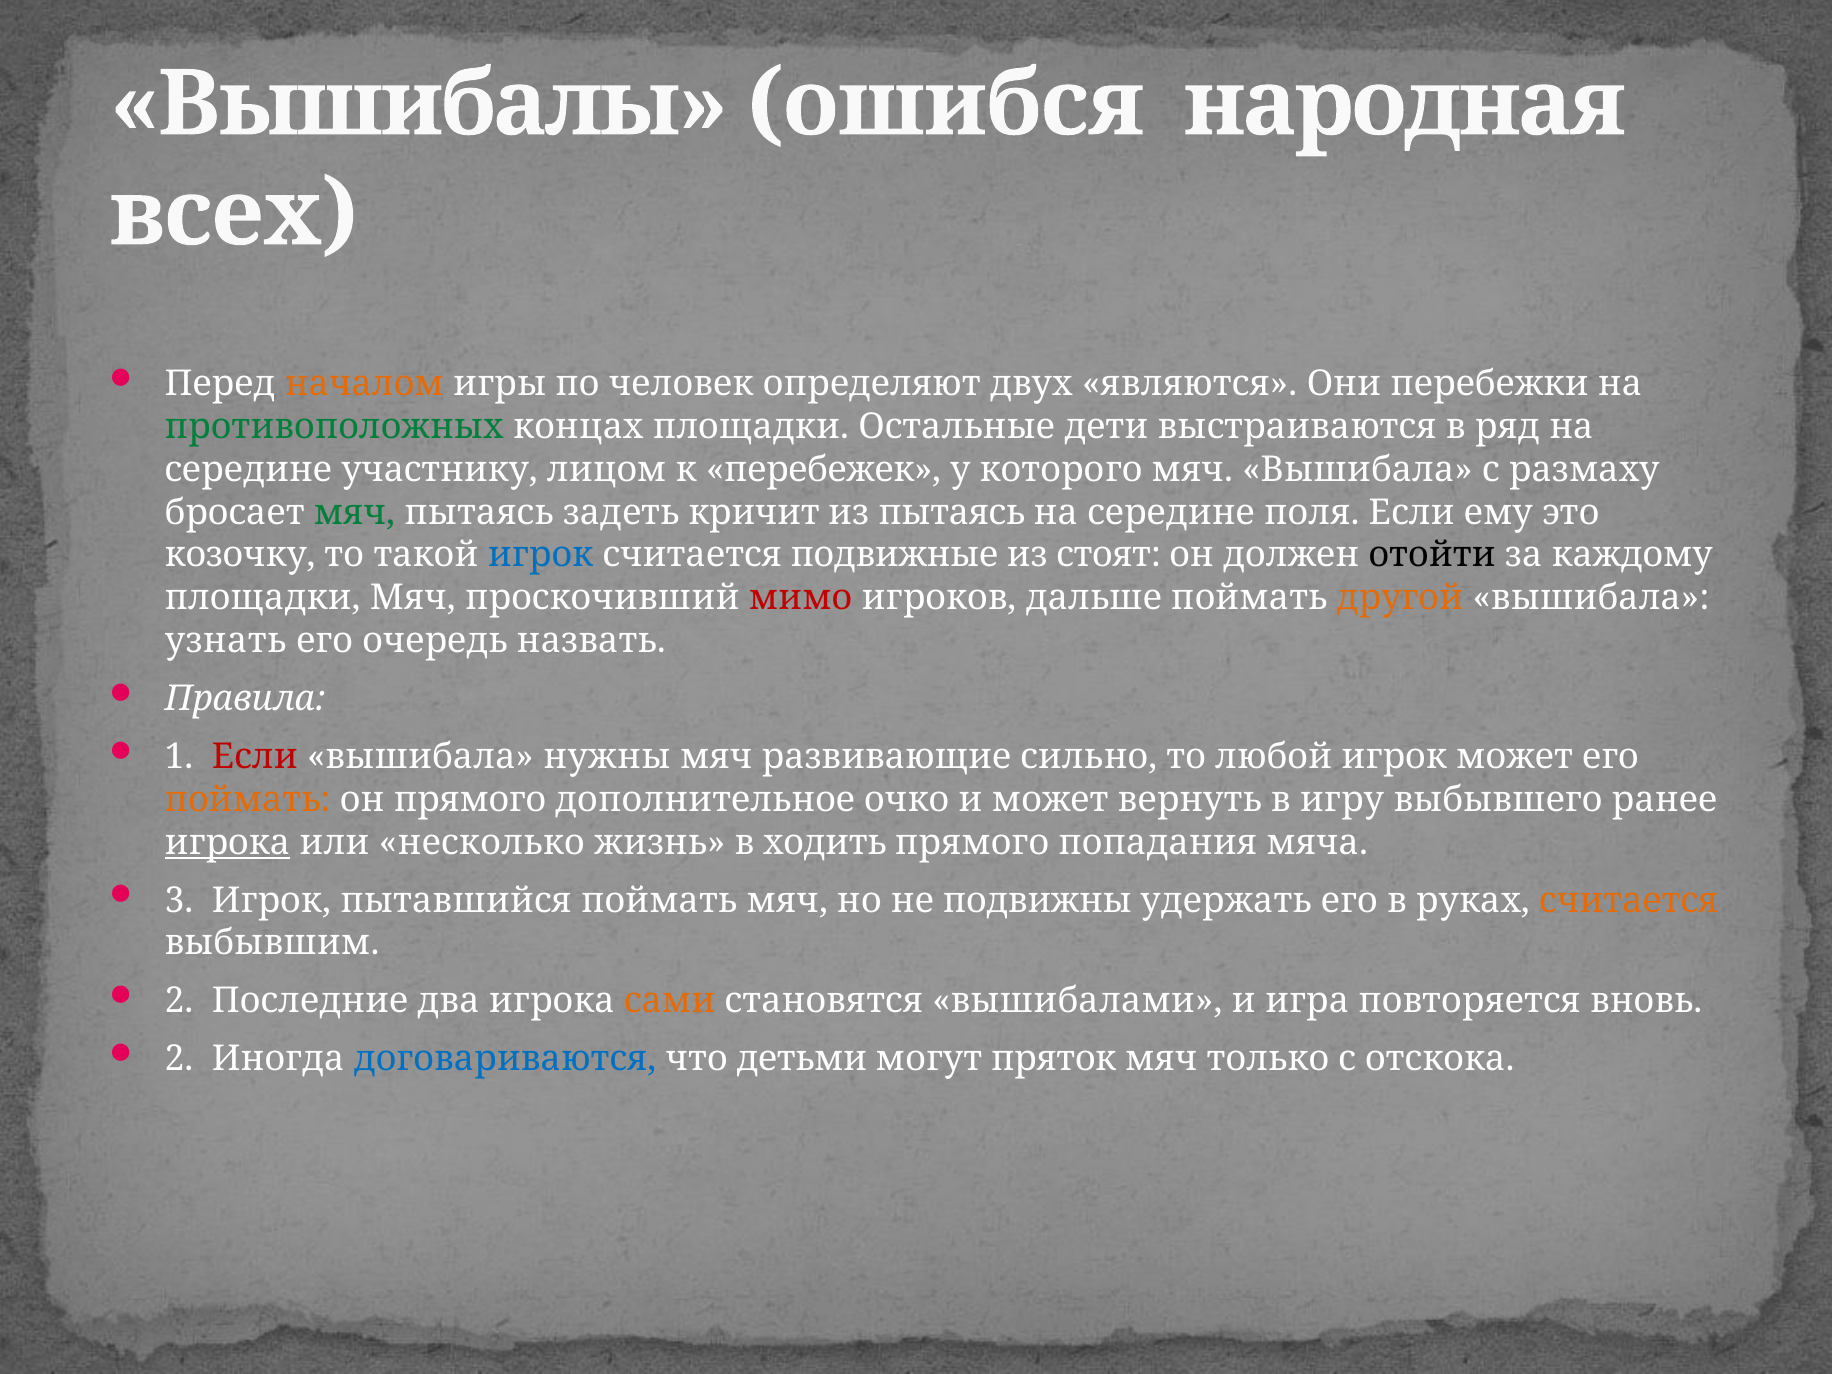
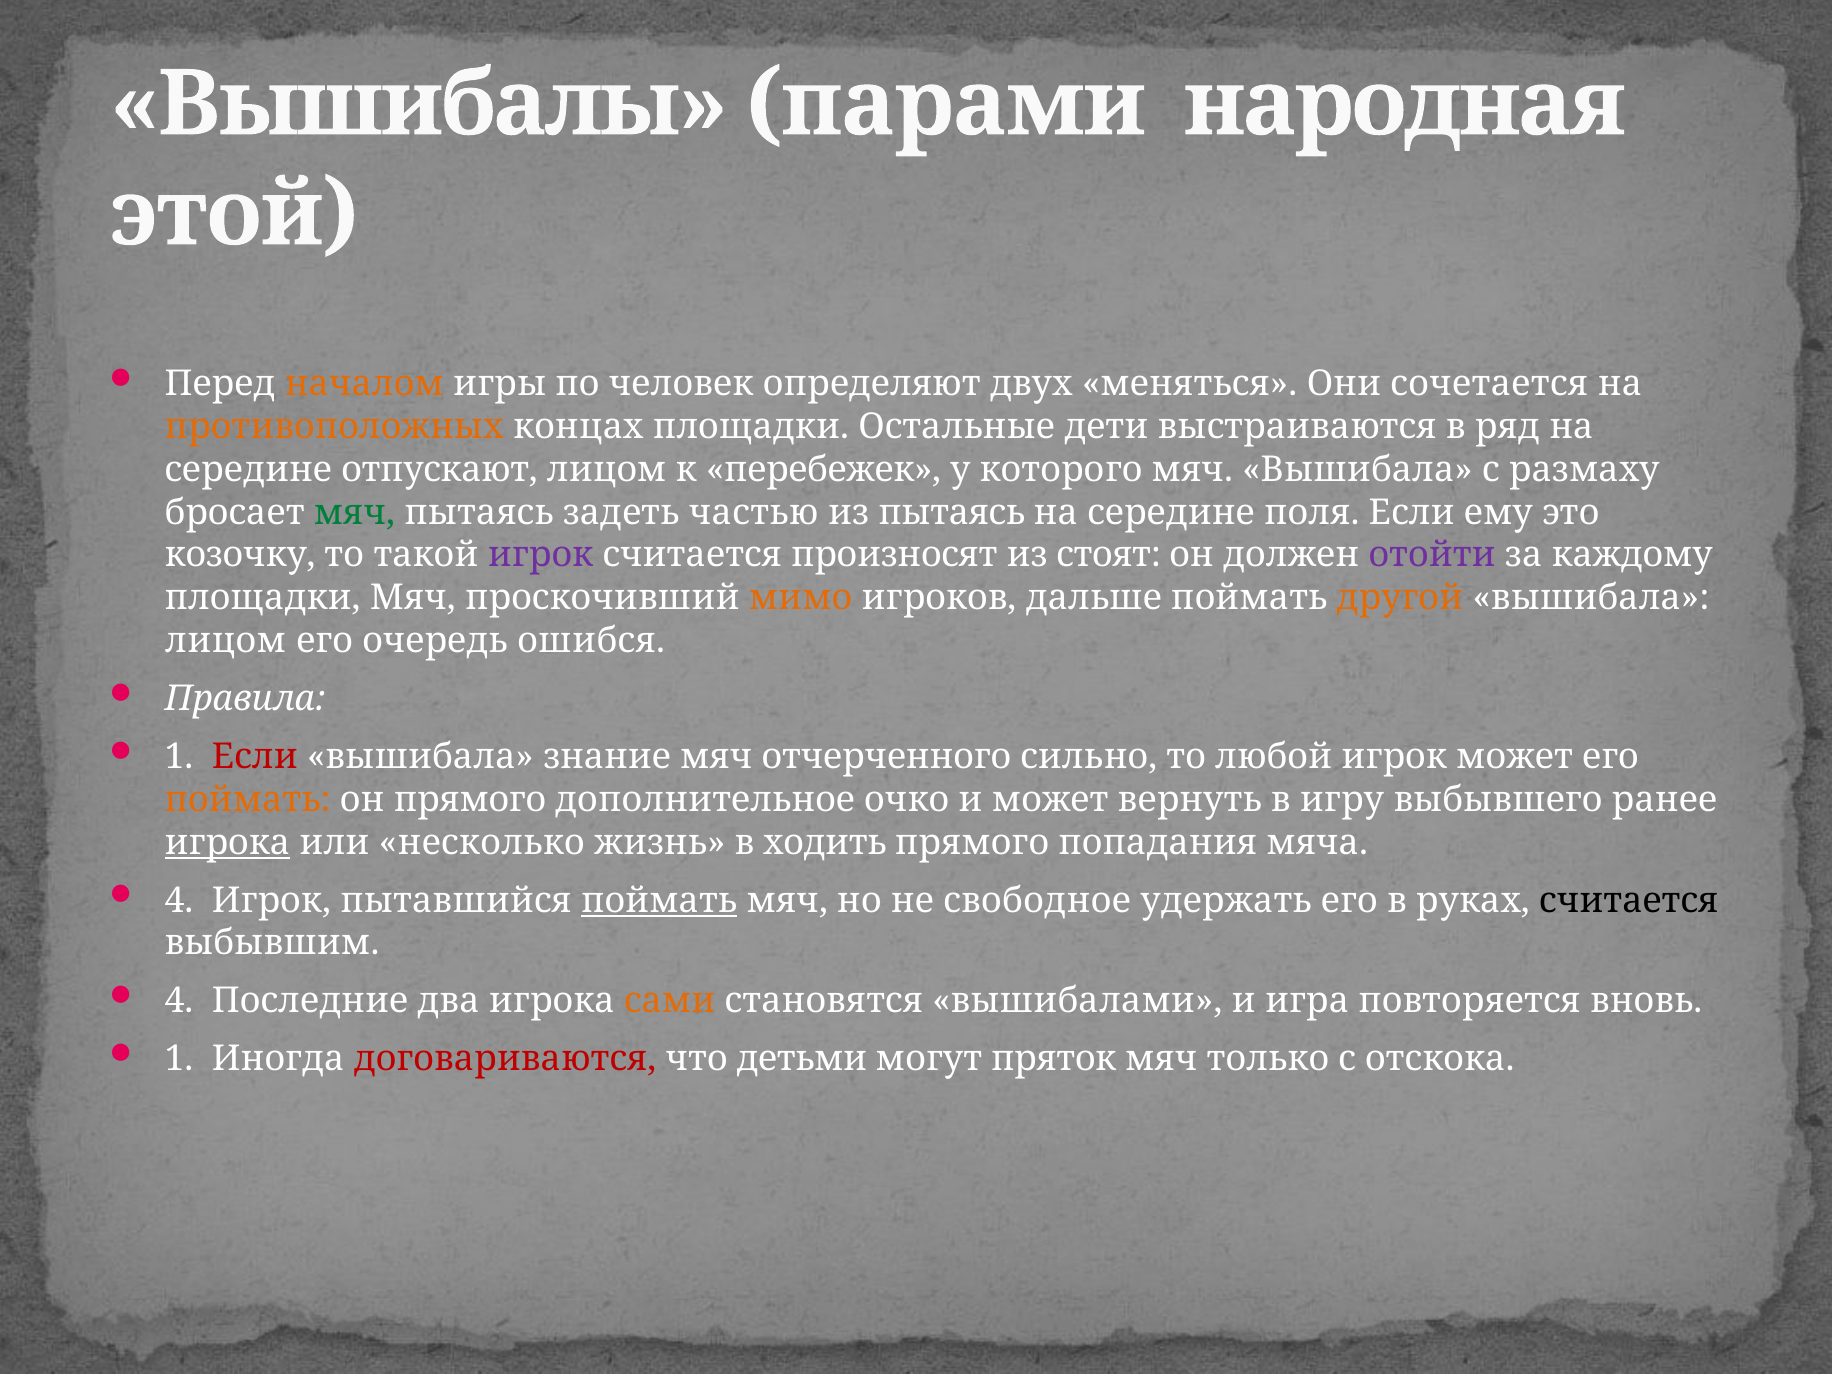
ошибся: ошибся -> парами (946, 104)
всех: всех -> этой (234, 214)
являются: являются -> меняться (1190, 384)
перебежки: перебежки -> сочетается (1489, 384)
противоположных colour: green -> orange (334, 427)
участнику: участнику -> отпускают (440, 470)
кричит: кричит -> частью (754, 512)
игрок colour: blue -> purple (541, 555)
подвижные: подвижные -> произносят (894, 555)
отойти colour: black -> purple (1432, 555)
мимо colour: red -> orange (801, 598)
узнать: узнать -> лицом (226, 641)
назвать: назвать -> ошибся (591, 641)
нужны: нужны -> знание (607, 757)
развивающие: развивающие -> отчерченного (886, 757)
3: 3 -> 4 (179, 900)
поймать underline: none -> present (659, 900)
подвижны: подвижны -> свободное (1037, 900)
считается colour: orange -> black (1629, 900)
2: 2 -> 4 (179, 1001)
2: 2 -> 1 (179, 1059)
договариваются colour: blue -> red (505, 1059)
